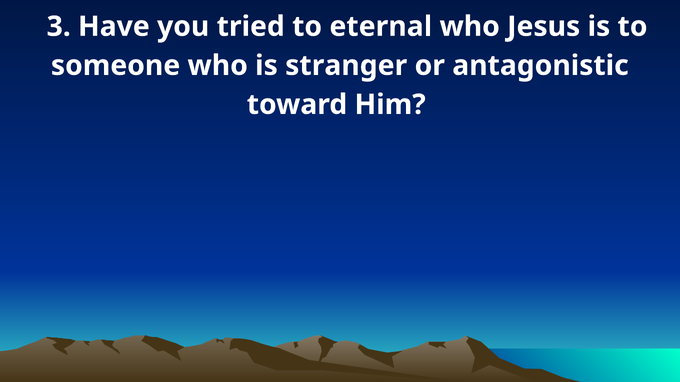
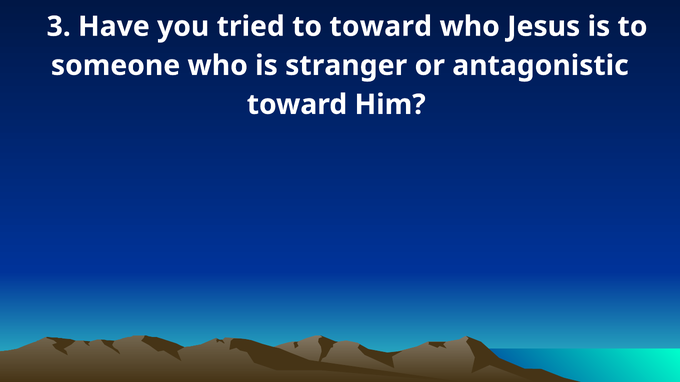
to eternal: eternal -> toward (381, 27)
